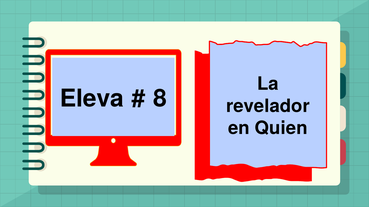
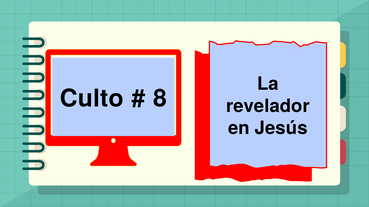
Eleva: Eleva -> Culto (92, 99)
Quien: Quien -> Jesús (281, 128)
